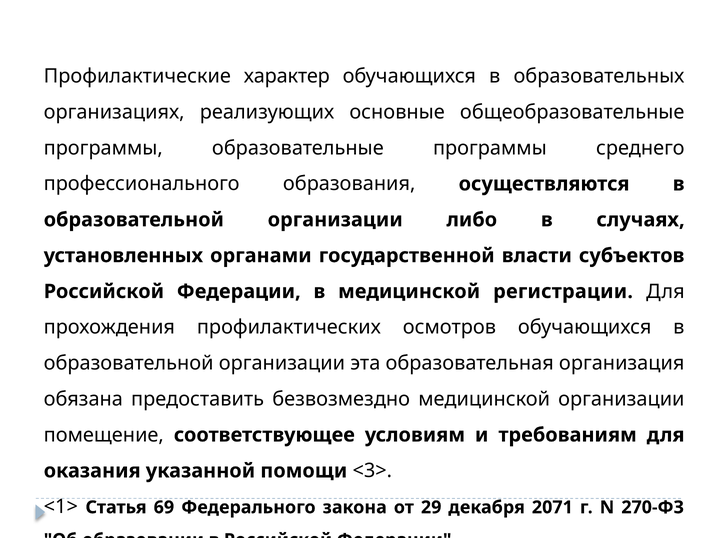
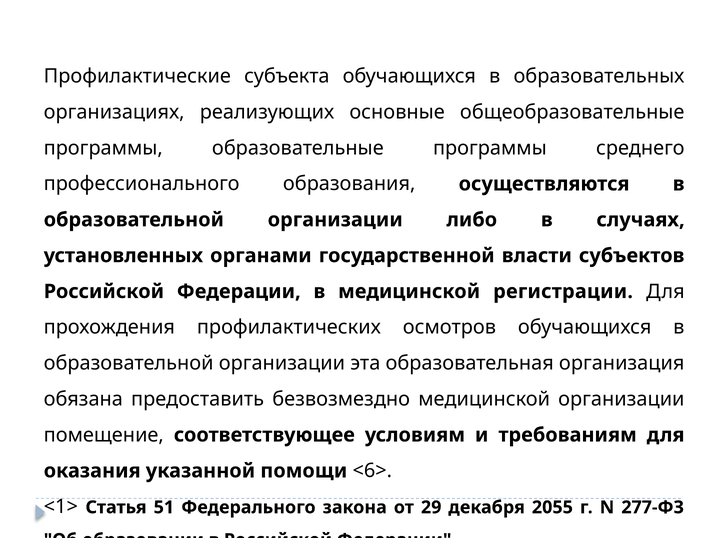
характер: характер -> субъекта (287, 76)
<3>: <3> -> <6> (372, 471)
69: 69 -> 51 (164, 507)
2071: 2071 -> 2055 (552, 507)
270-ФЗ: 270-ФЗ -> 277-ФЗ (653, 507)
